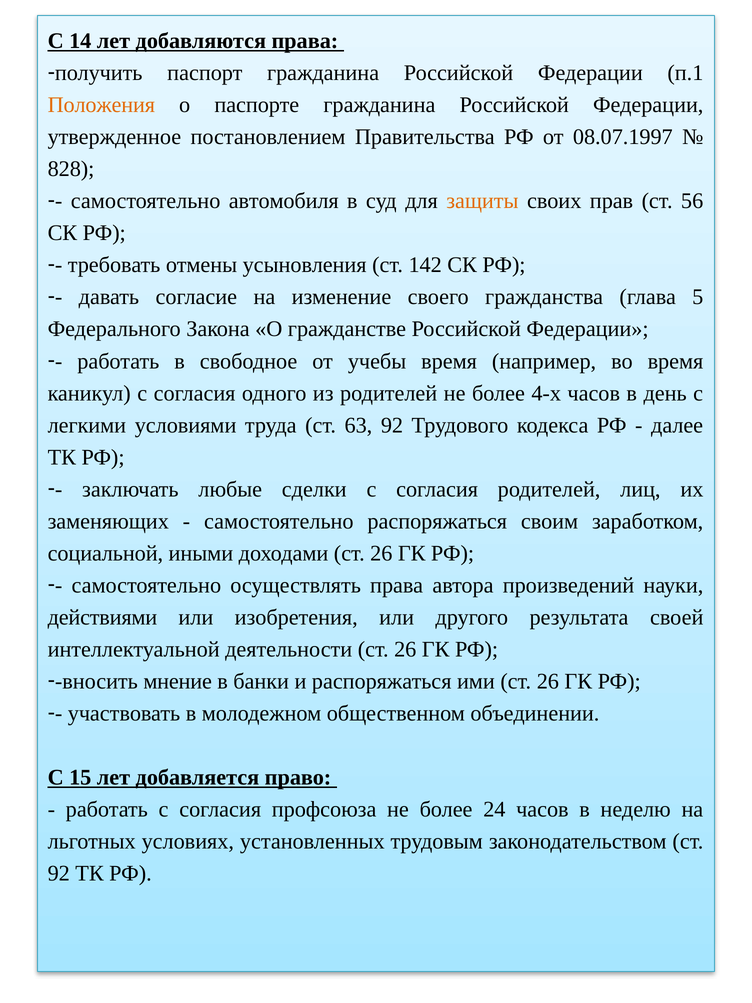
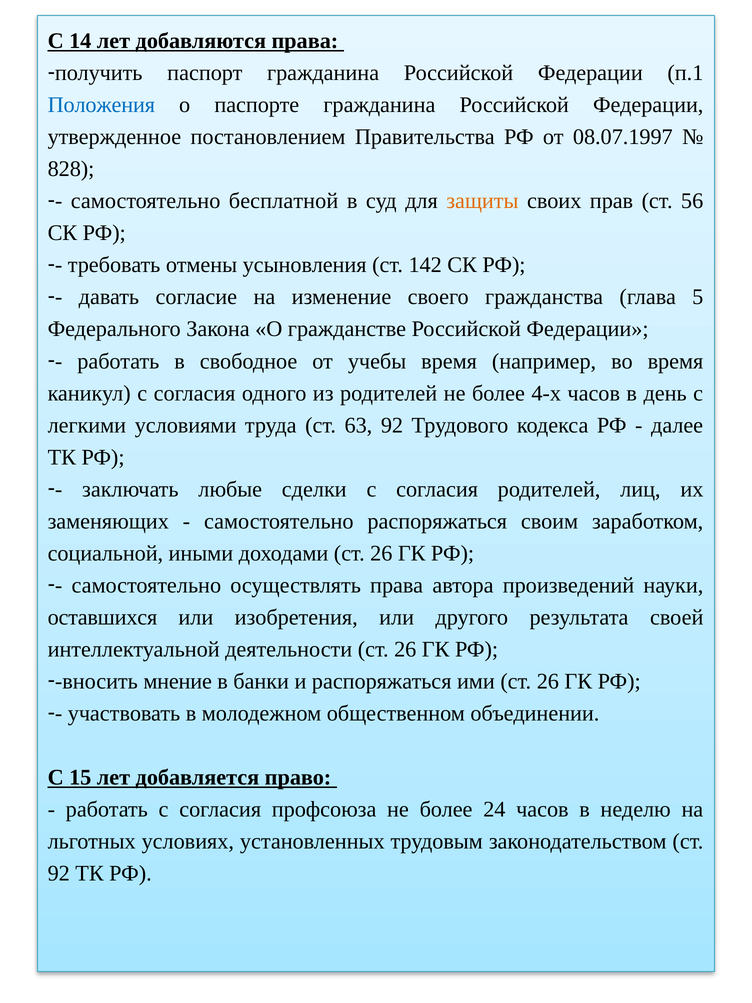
Положения colour: orange -> blue (101, 105)
автомобиля: автомобиля -> бесплатной (284, 201)
действиями: действиями -> оставшихся (102, 617)
